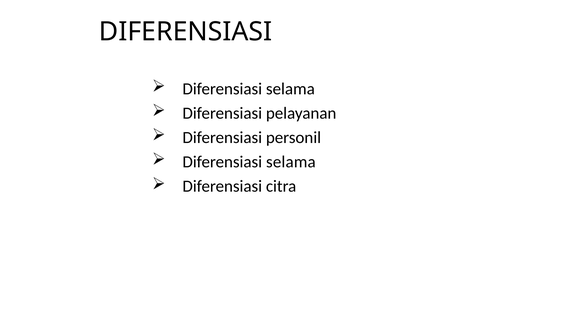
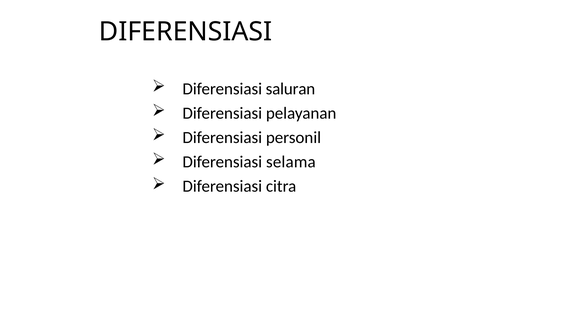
selama: selama -> saluran (290, 89)
